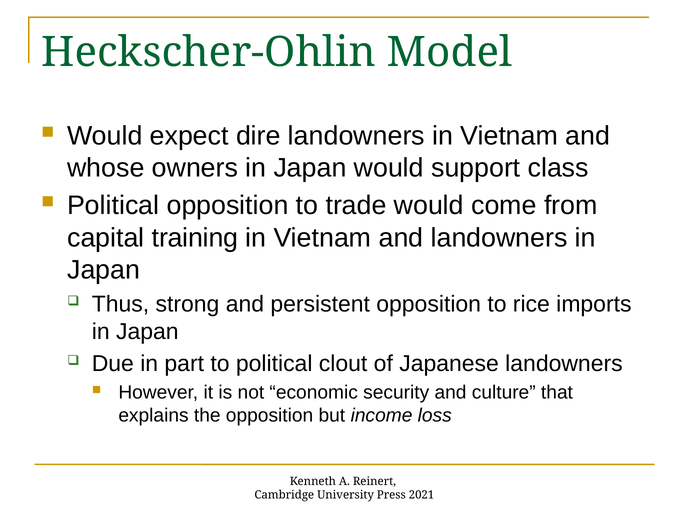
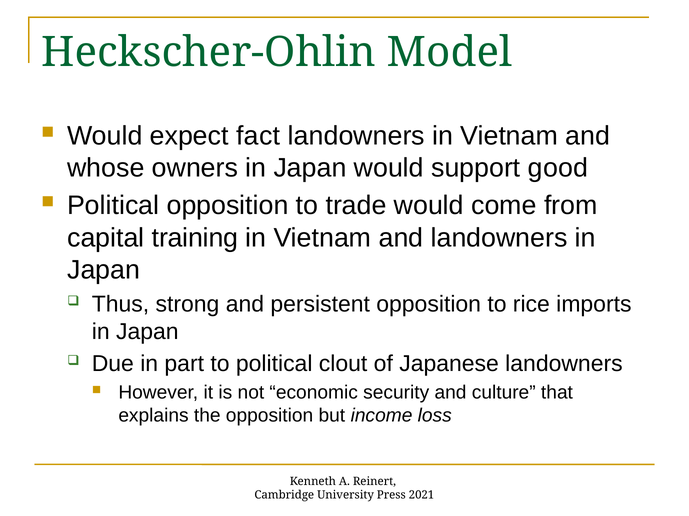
dire: dire -> fact (258, 136)
class: class -> good (558, 168)
